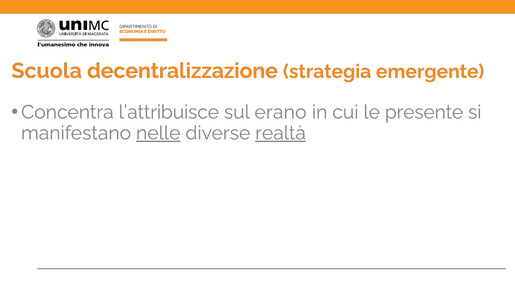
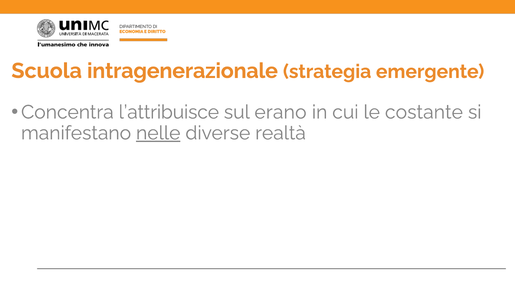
decentralizzazione: decentralizzazione -> intragenerazionale (182, 71)
presente: presente -> costante (424, 112)
realtà underline: present -> none (281, 133)
